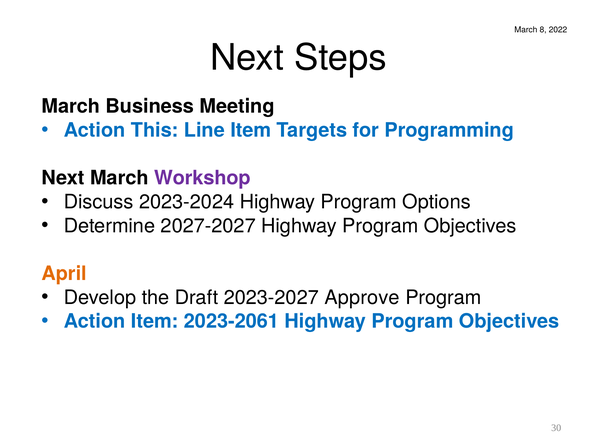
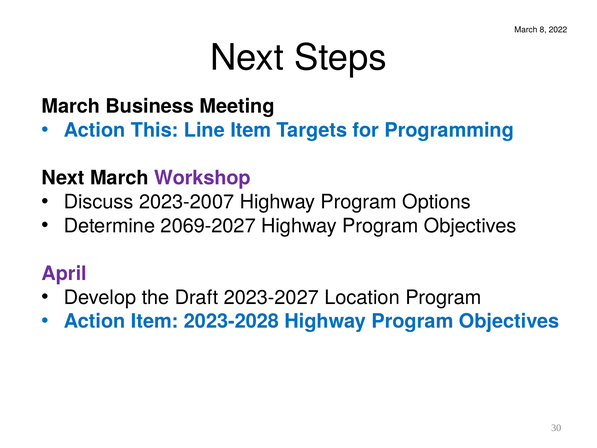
2023-2024: 2023-2024 -> 2023-2007 (187, 202)
2027-2027: 2027-2027 -> 2069-2027 (208, 226)
April colour: orange -> purple (64, 273)
Approve: Approve -> Location (362, 297)
2023-2061: 2023-2061 -> 2023-2028 (231, 321)
